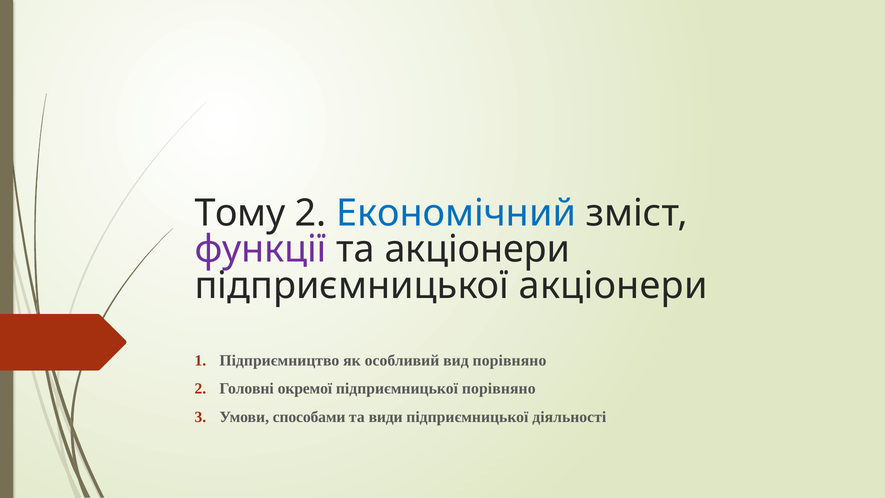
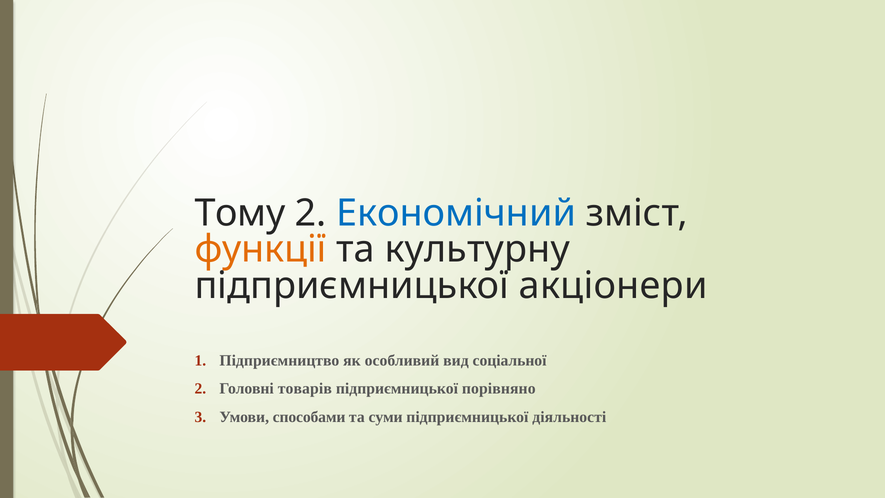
функції colour: purple -> orange (261, 249)
та акціонери: акціонери -> культурну (477, 249)
вид порівняно: порівняно -> соціальної (510, 361)
окремої: окремої -> товарів (305, 389)
види: види -> суми (386, 417)
